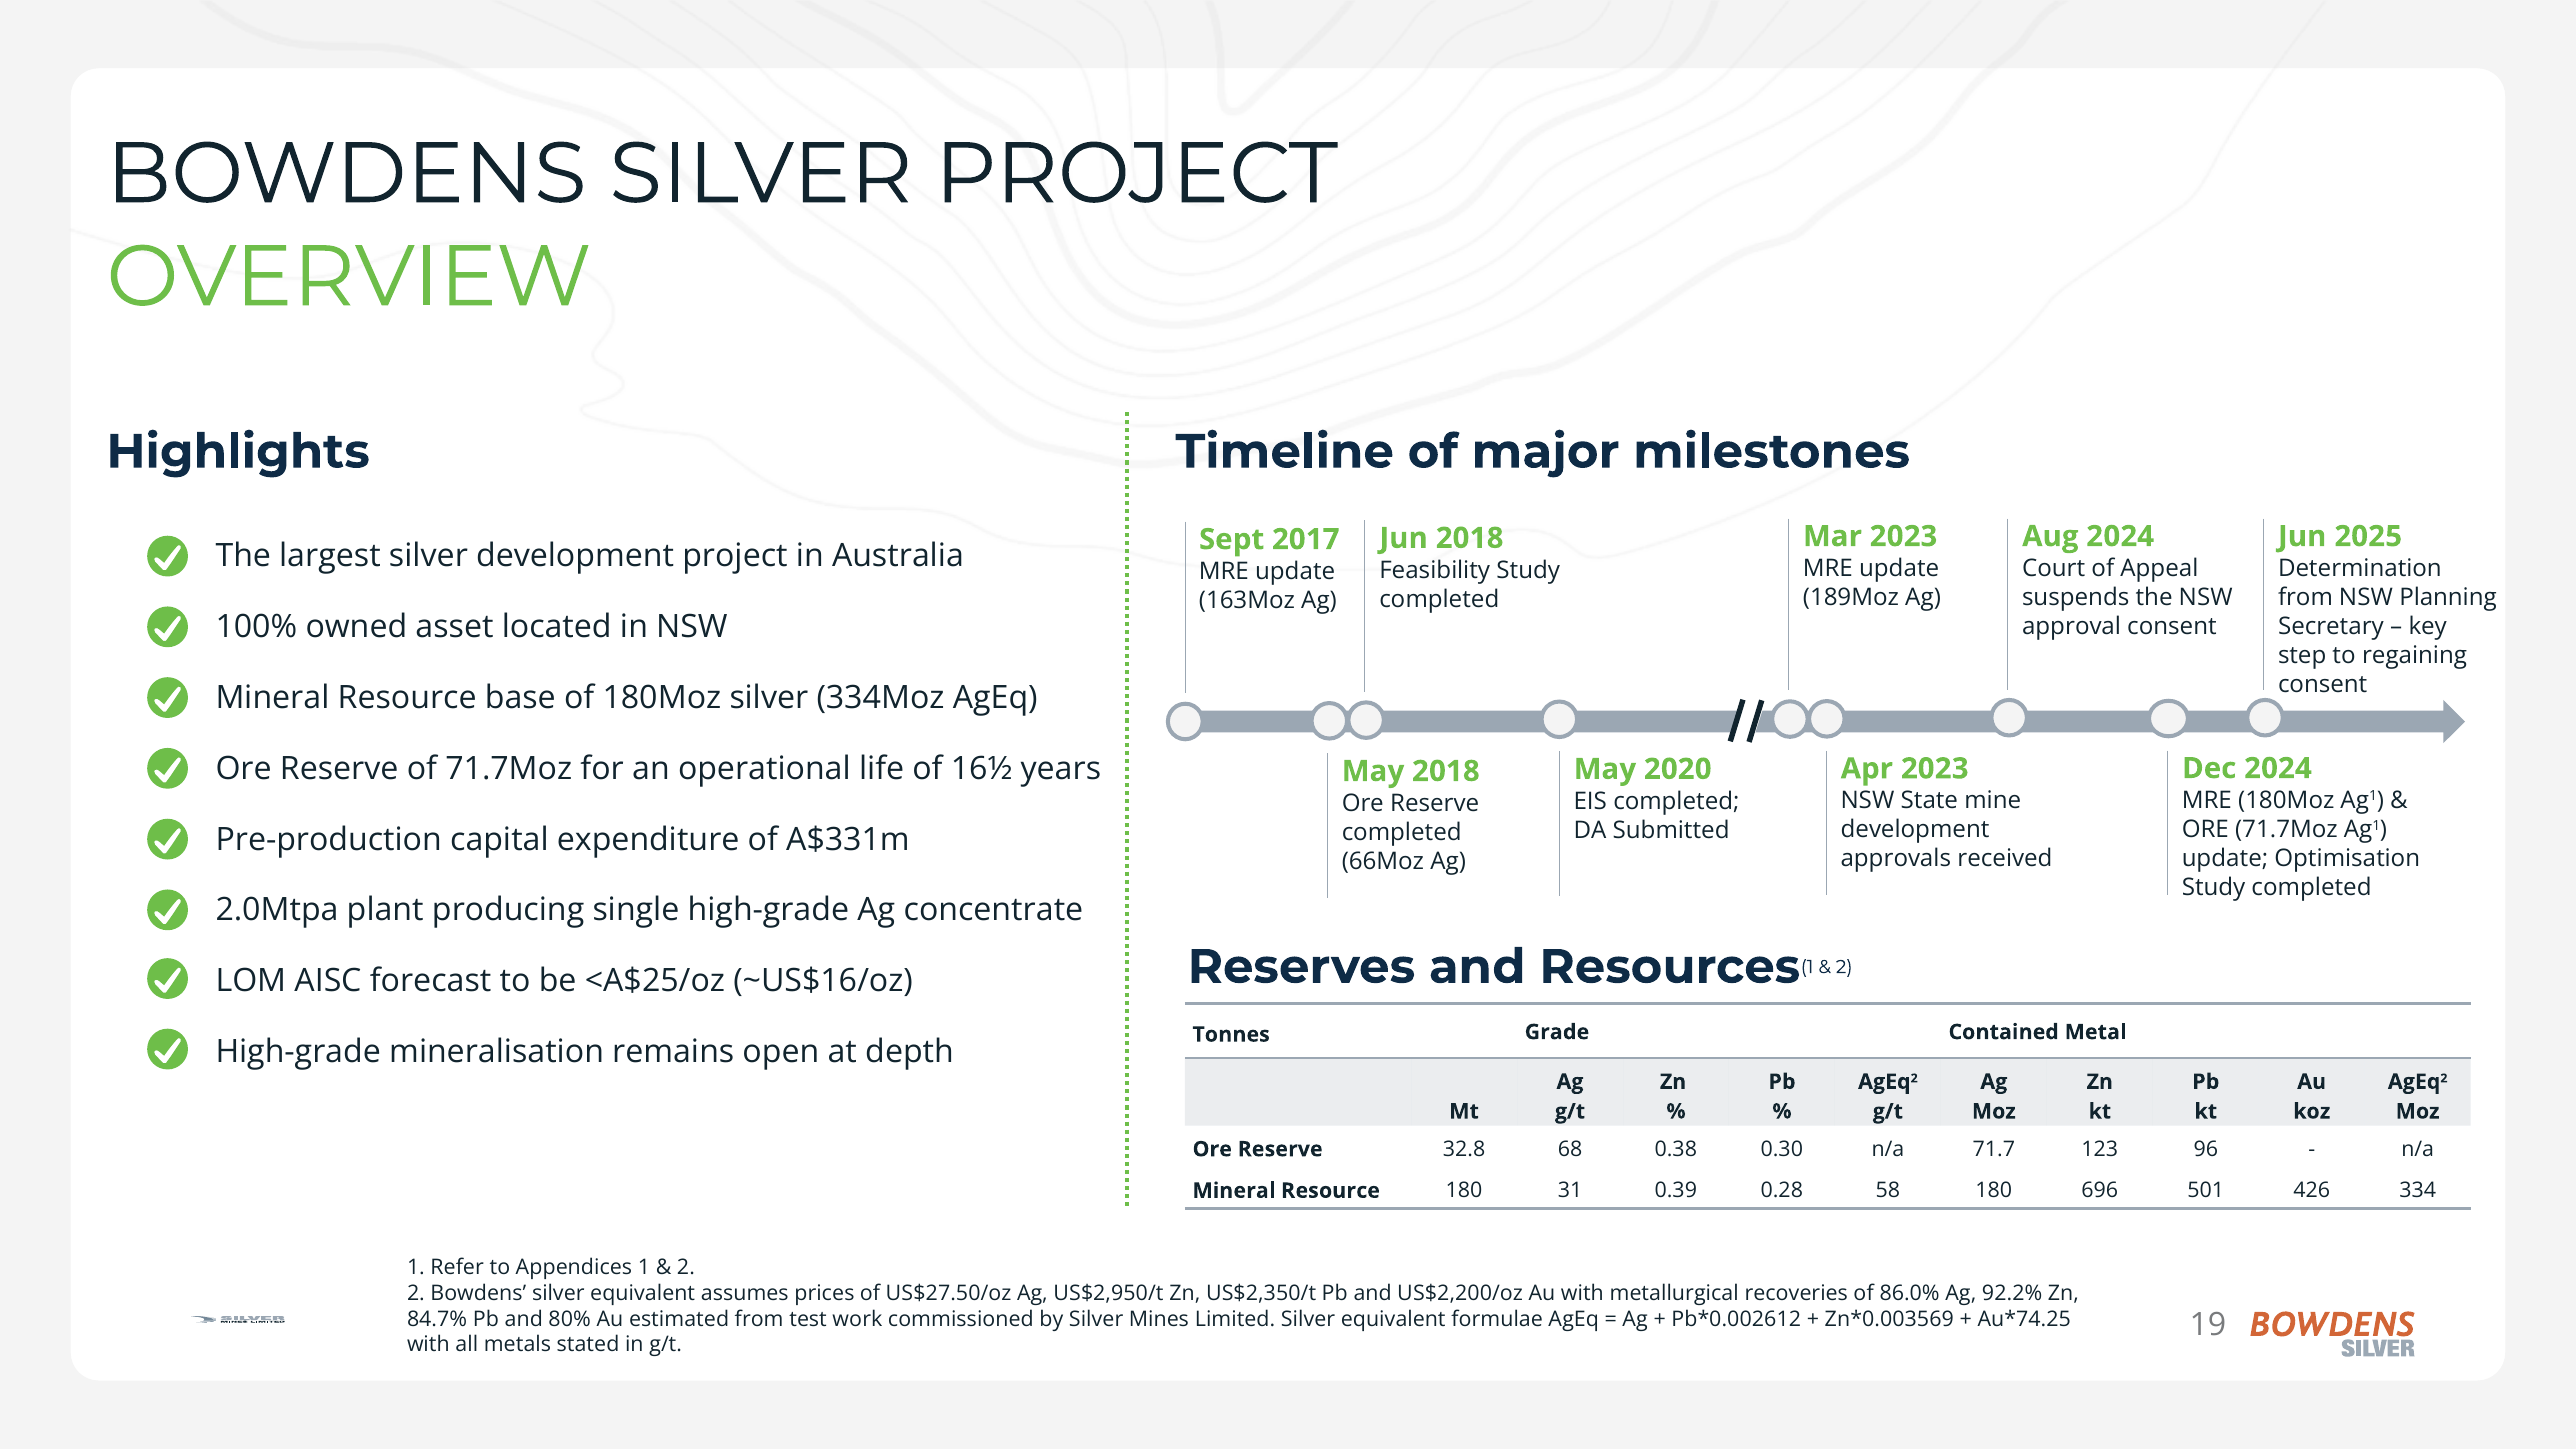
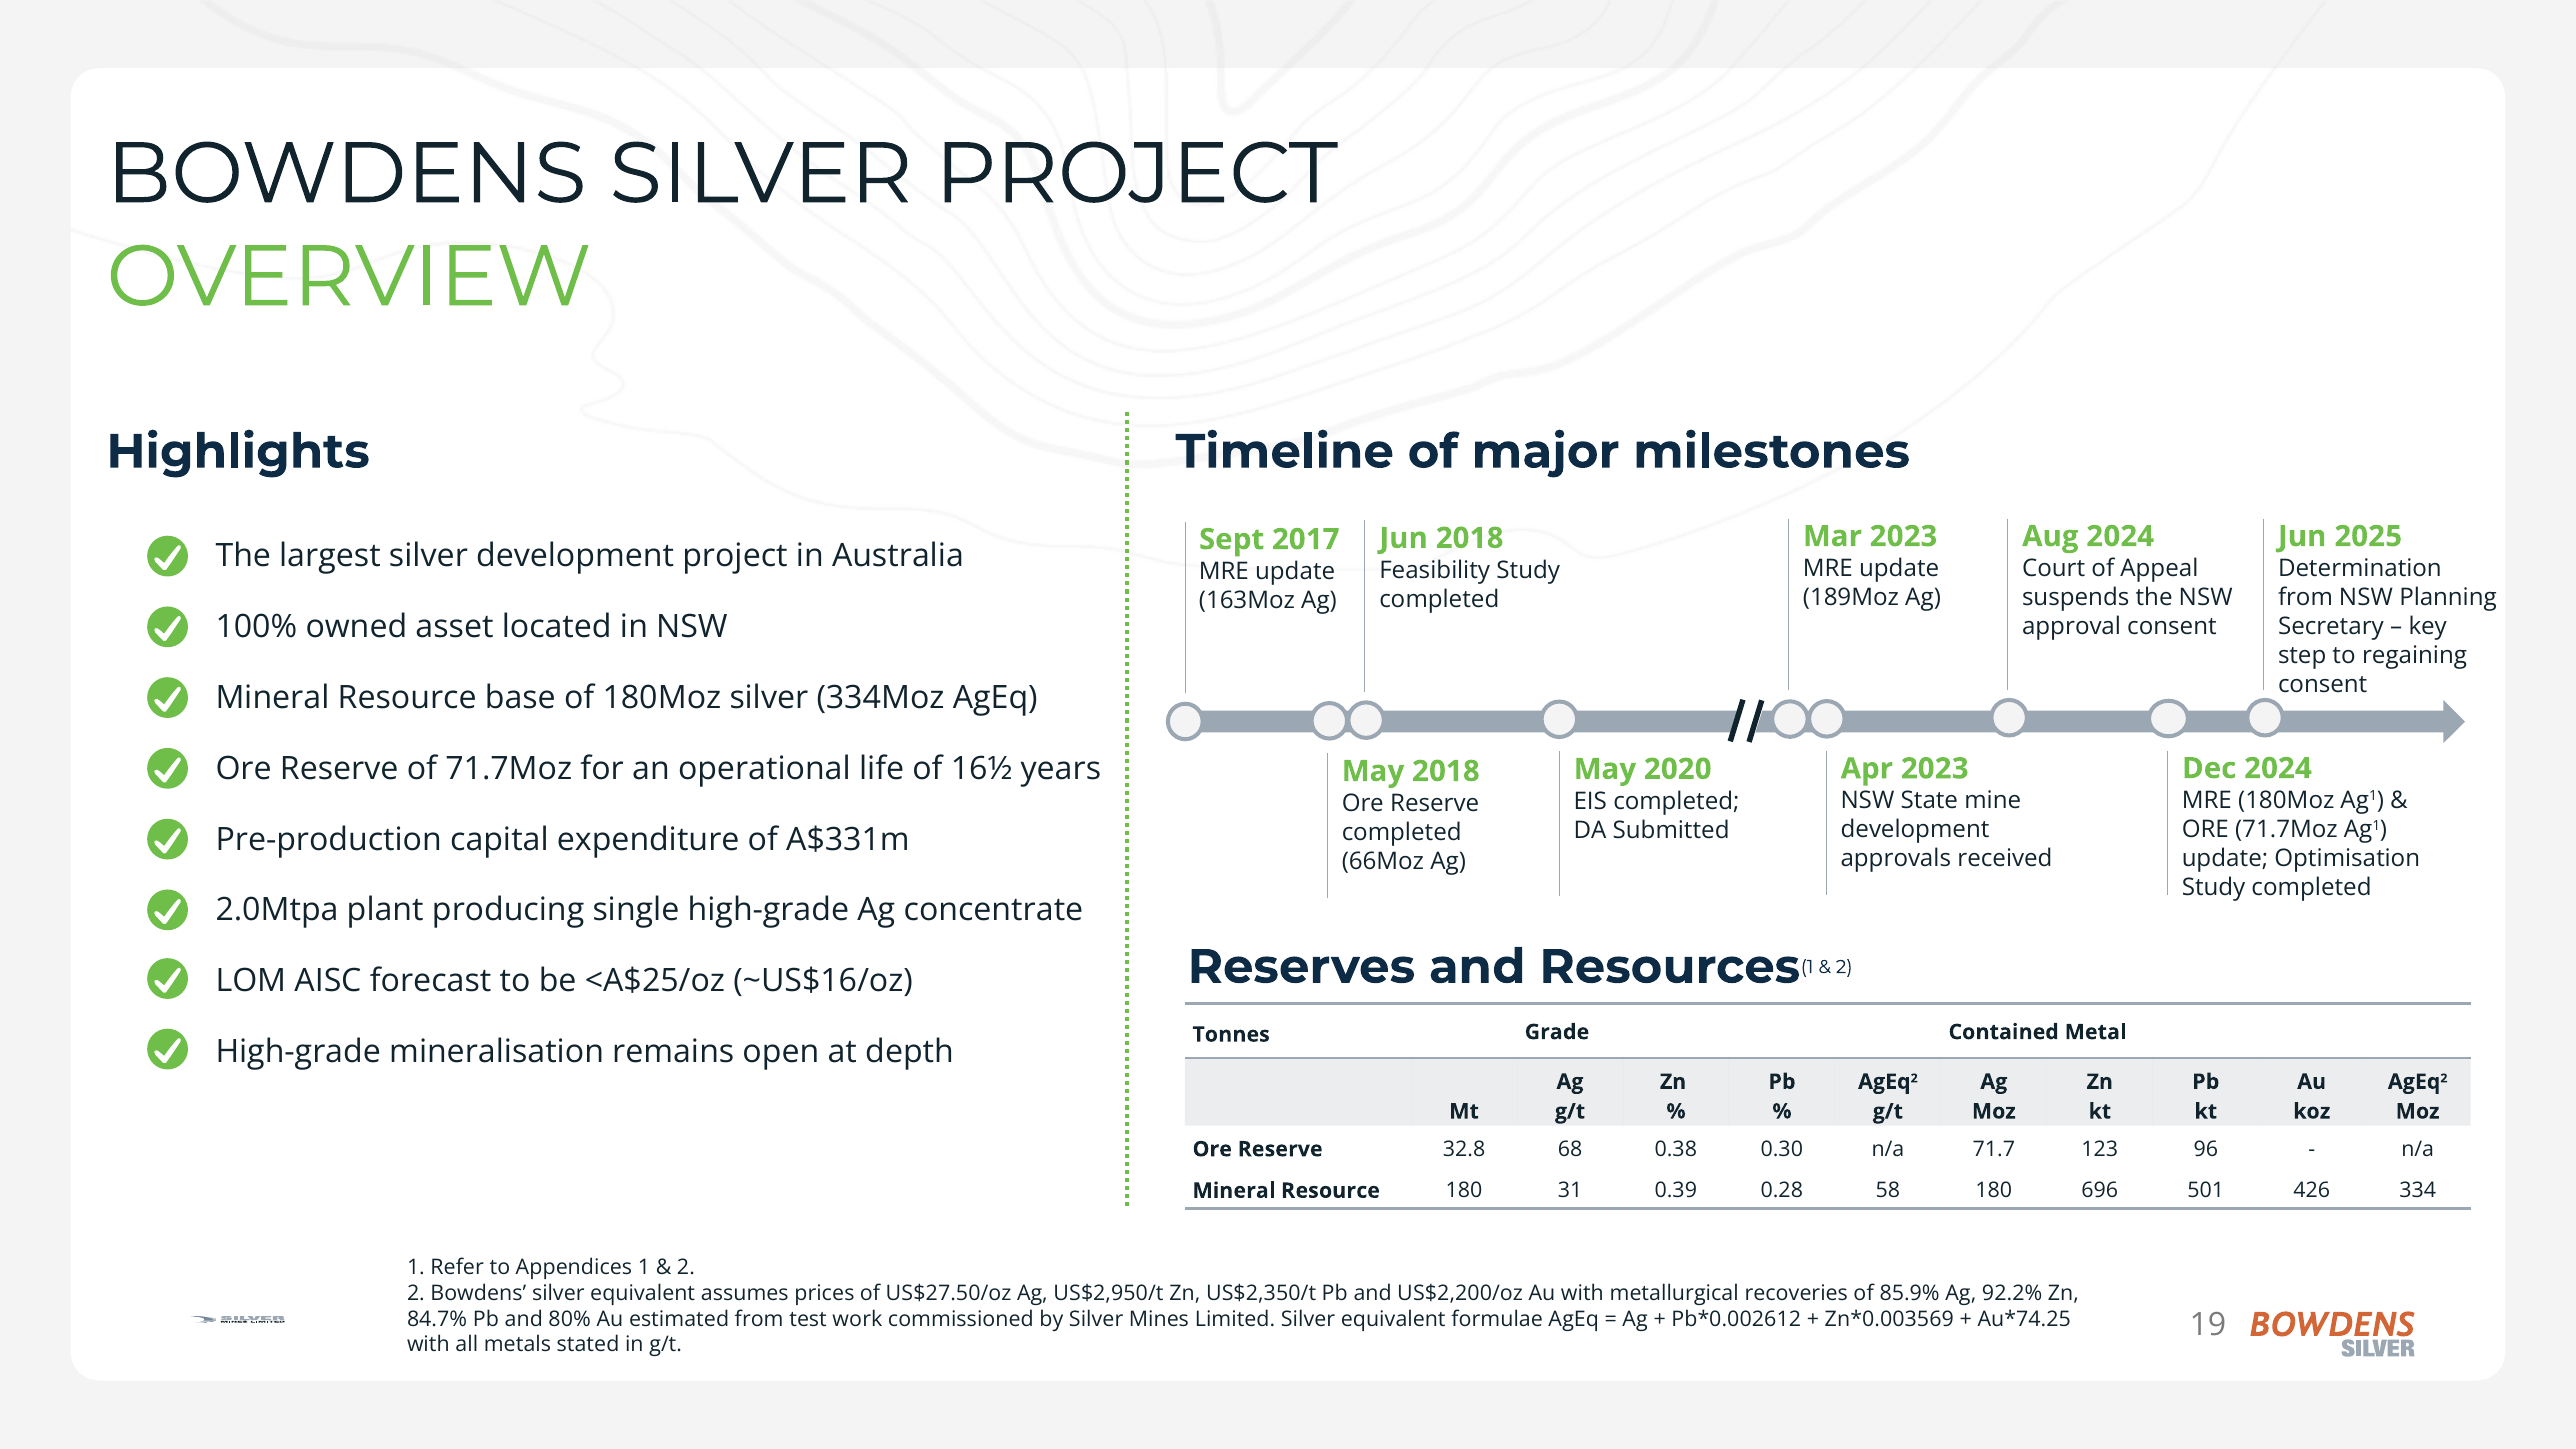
86.0%: 86.0% -> 85.9% (1910, 1293)
